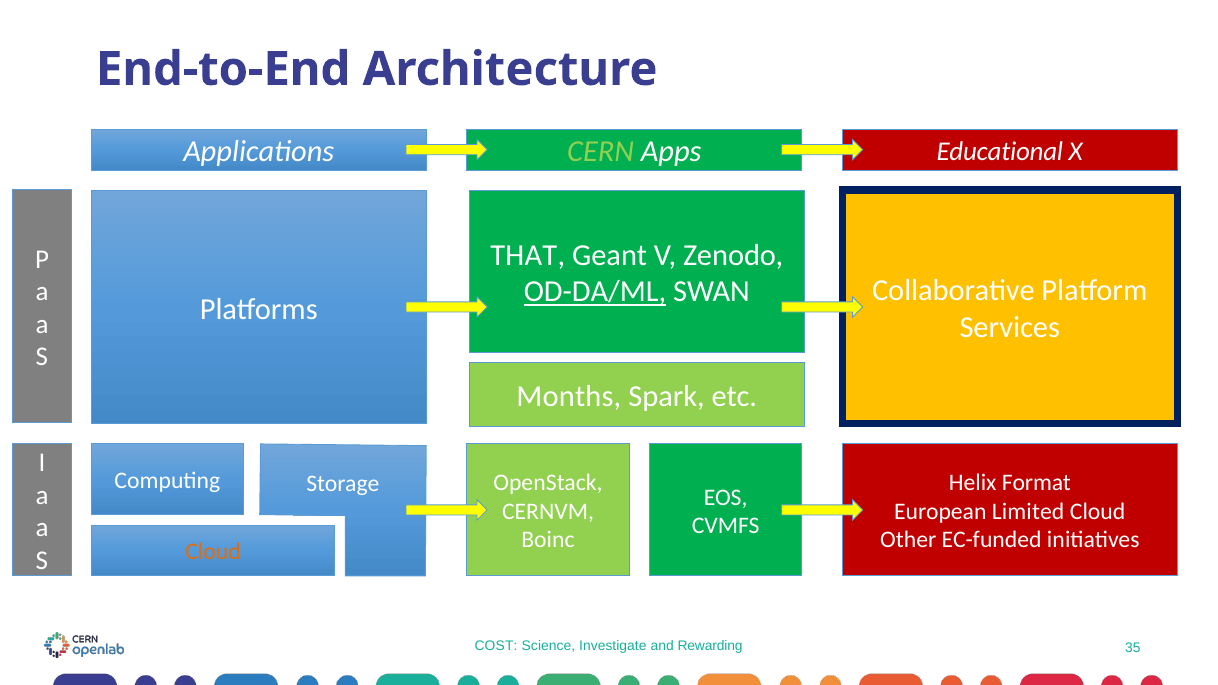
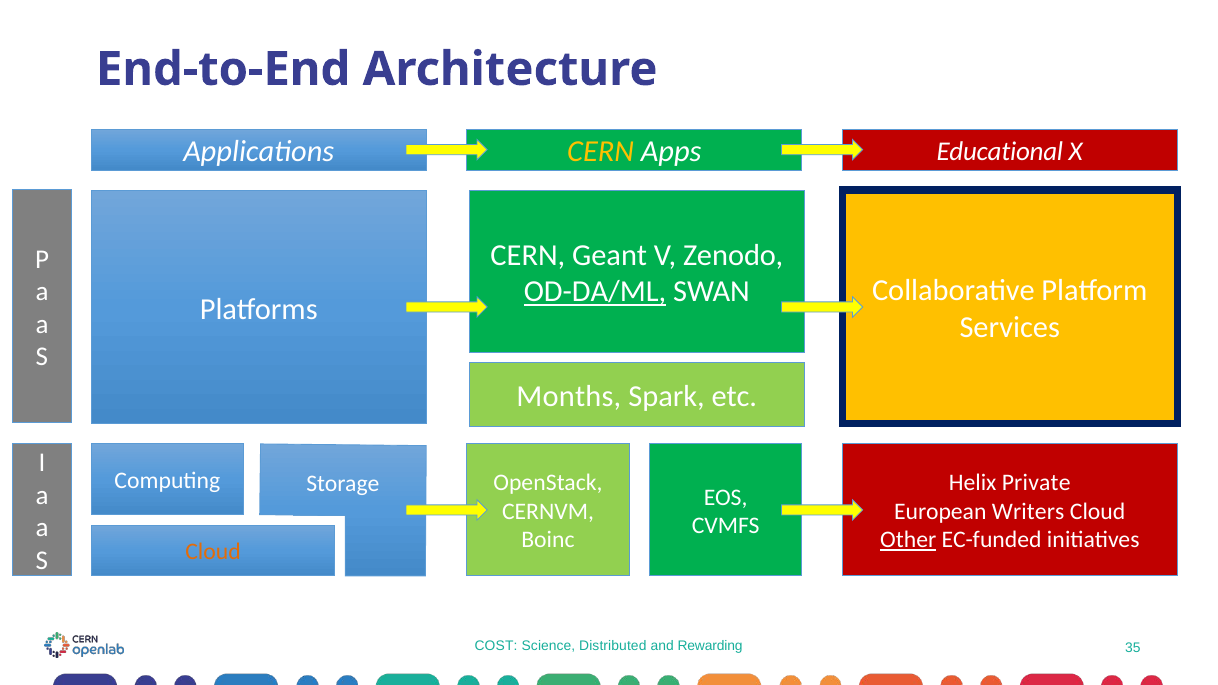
CERN colour: light green -> yellow (601, 152)
THAT: THAT -> CERN (528, 255)
Format: Format -> Private (1036, 483)
Limited: Limited -> Writers (1028, 512)
Other underline: none -> present (908, 540)
Investigate: Investigate -> Distributed (613, 646)
